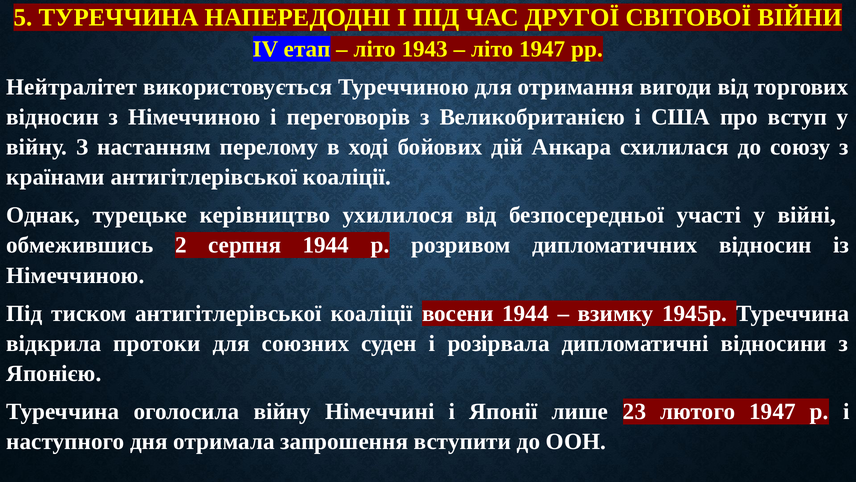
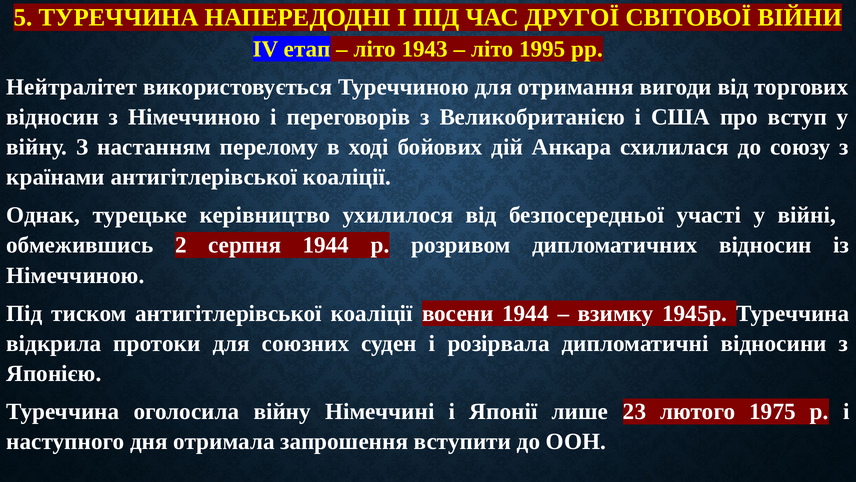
літо 1947: 1947 -> 1995 (542, 49)
лютого 1947: 1947 -> 1975 (773, 411)
